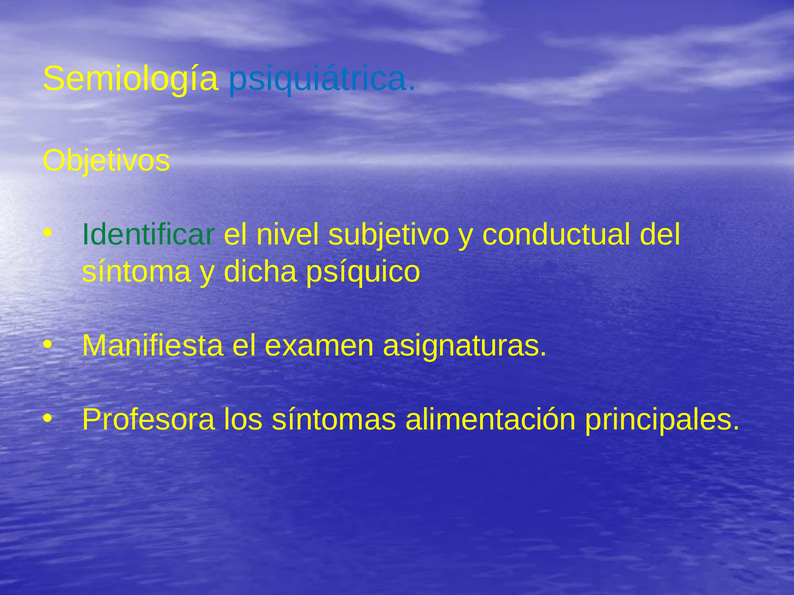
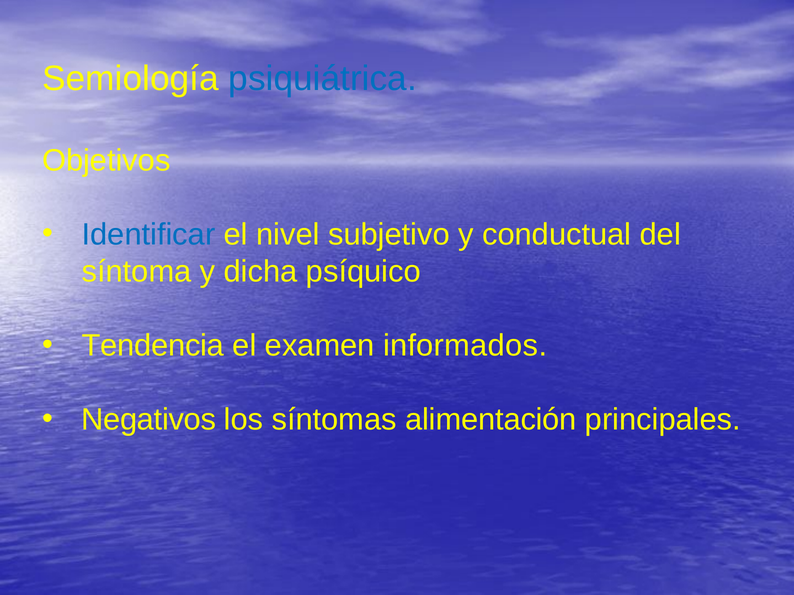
Identificar colour: green -> blue (149, 235)
Manifiesta: Manifiesta -> Tendencia (153, 346)
asignaturas: asignaturas -> informados (465, 346)
Profesora: Profesora -> Negativos (149, 420)
